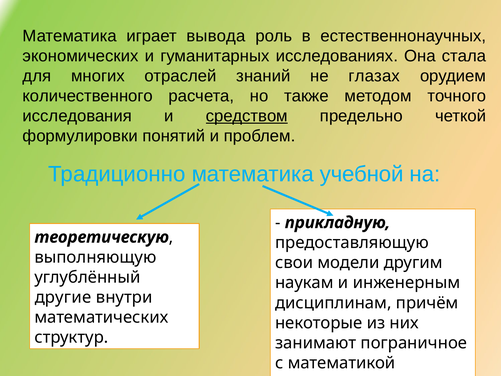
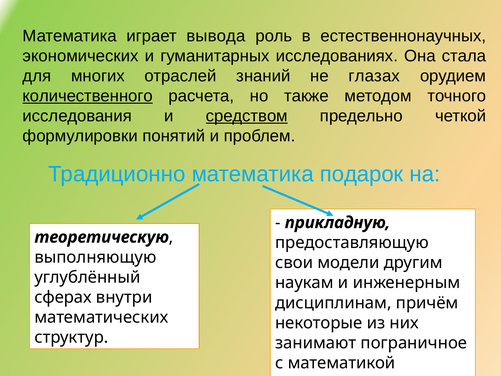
количественного underline: none -> present (88, 96)
учебной: учебной -> подарок (362, 174)
другие: другие -> сферах (63, 297)
